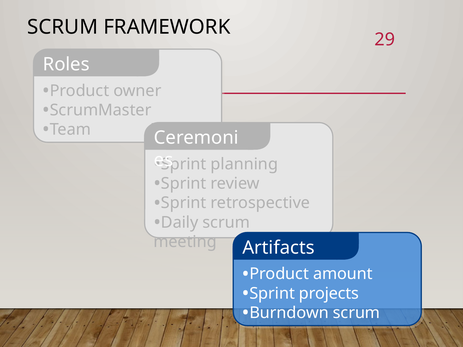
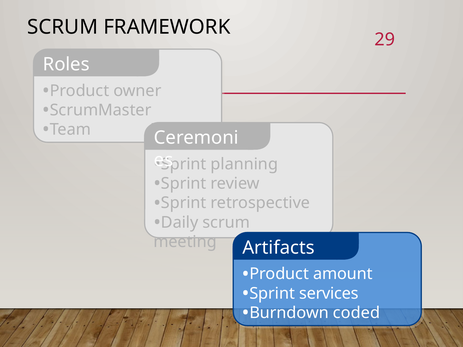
projects: projects -> services (329, 294)
Burndown scrum: scrum -> coded (356, 313)
